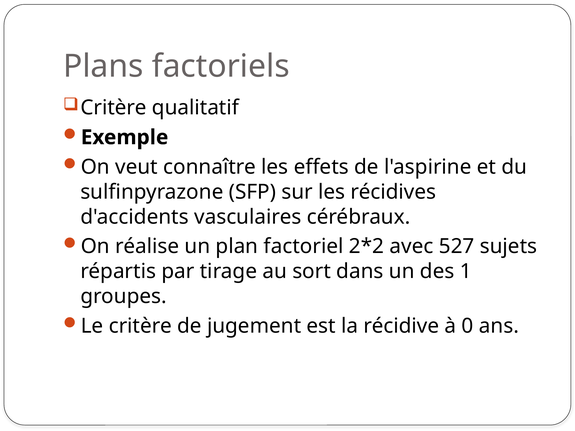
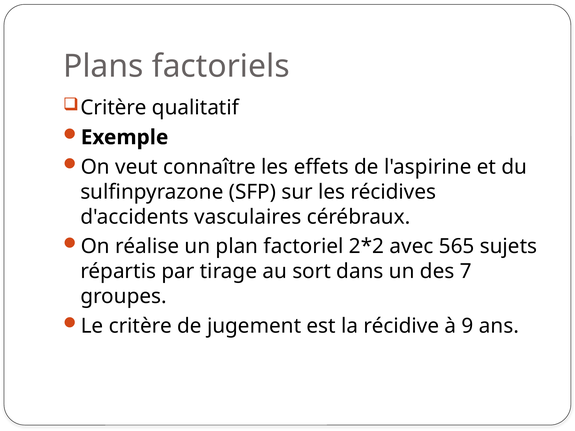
527: 527 -> 565 (457, 247)
1: 1 -> 7 (466, 272)
0: 0 -> 9 (468, 326)
